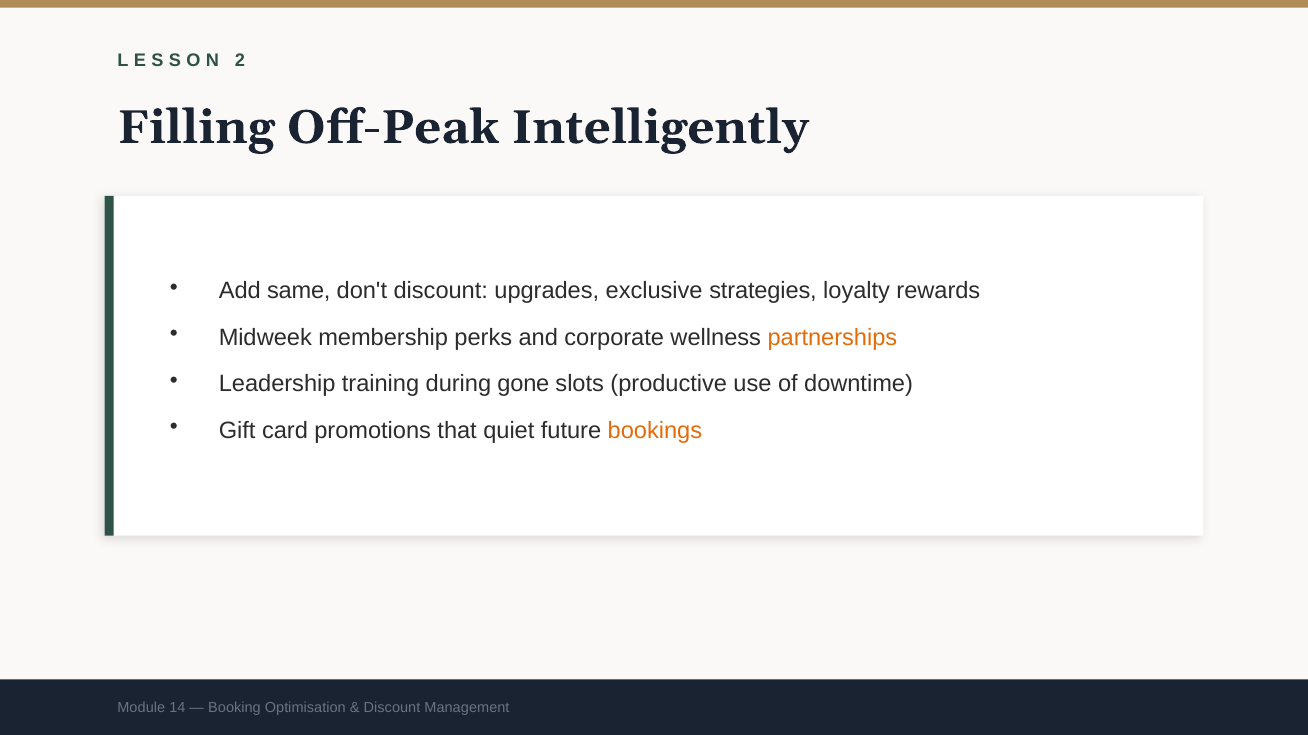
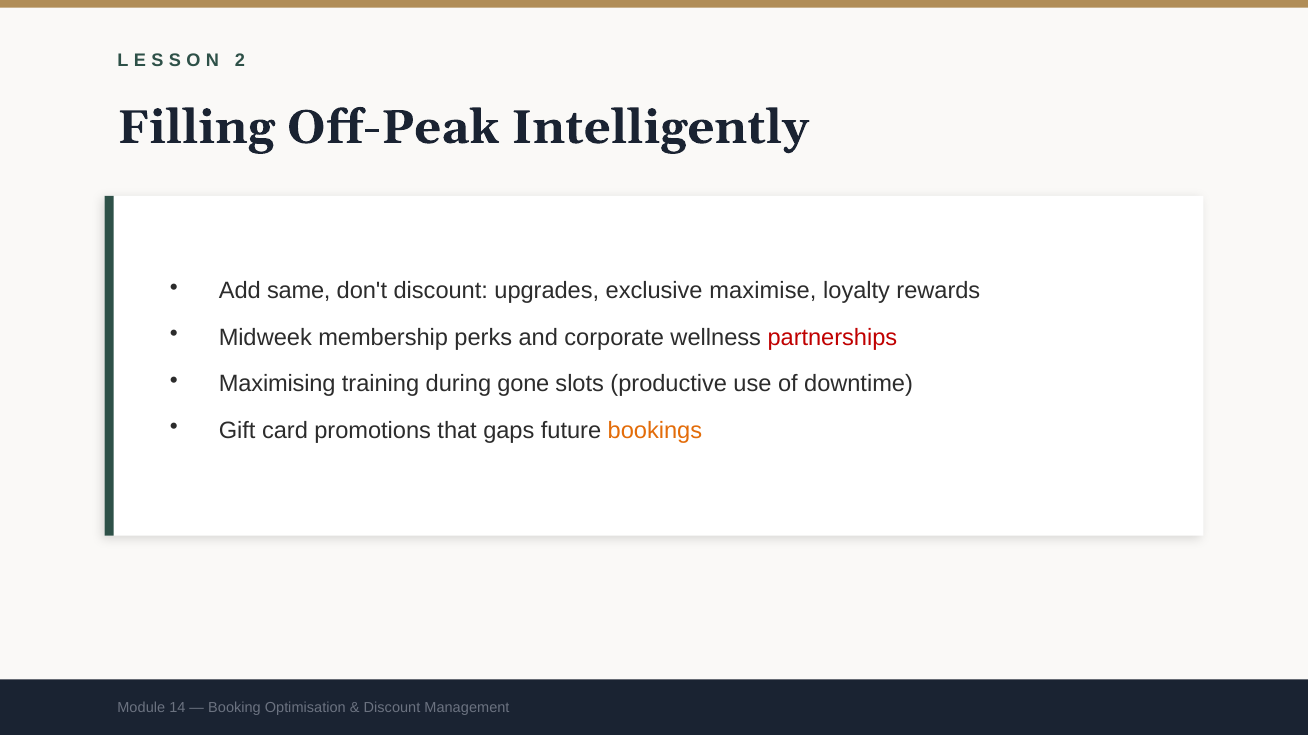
strategies: strategies -> maximise (763, 291)
partnerships colour: orange -> red (832, 338)
Leadership: Leadership -> Maximising (277, 385)
quiet: quiet -> gaps (509, 431)
